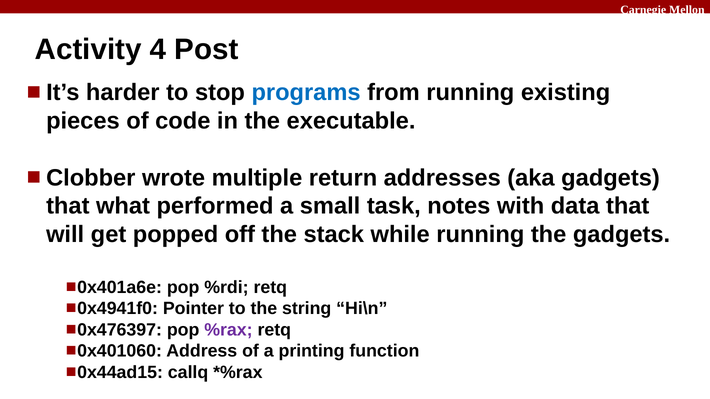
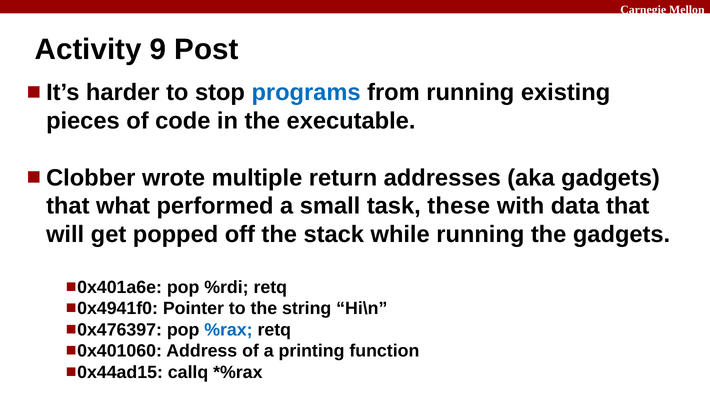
4: 4 -> 9 (158, 50)
notes: notes -> these (459, 206)
%rax colour: purple -> blue (228, 330)
